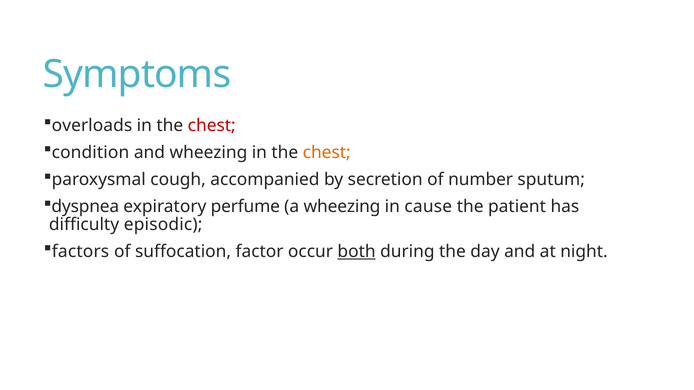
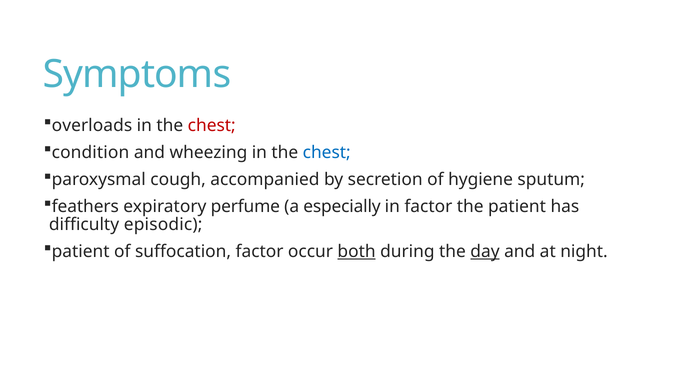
chest colour: orange -> blue (327, 153)
number: number -> hygiene (481, 180)
dyspnea: dyspnea -> feathers (85, 207)
a wheezing: wheezing -> especially (342, 207)
in cause: cause -> factor (428, 207)
factors: factors -> patient (81, 252)
day underline: none -> present (485, 252)
